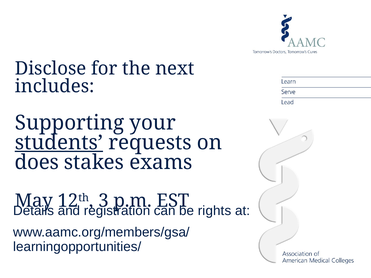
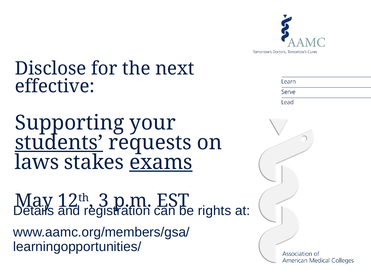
includes: includes -> effective (55, 86)
does: does -> laws (37, 162)
exams underline: none -> present (161, 162)
